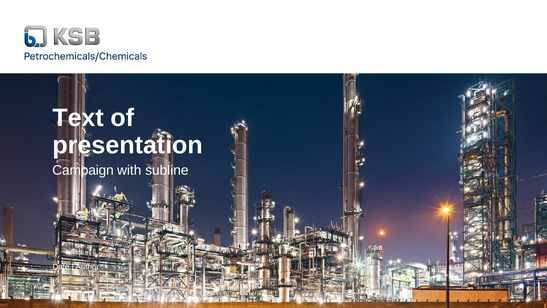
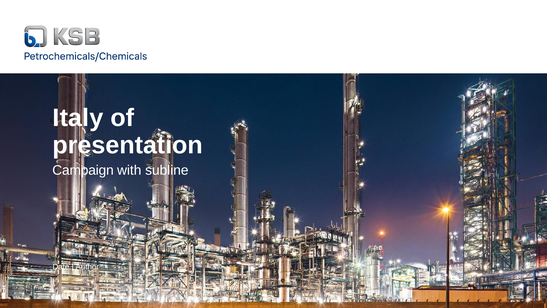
Text: Text -> Italy (78, 118)
